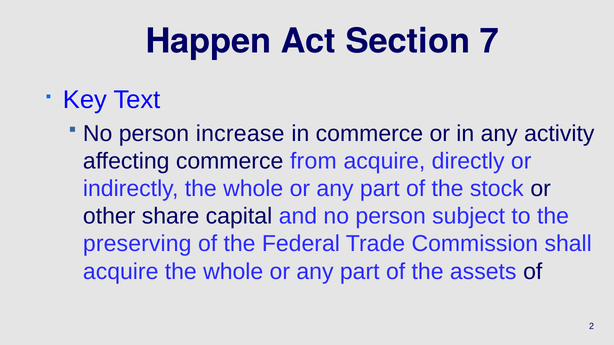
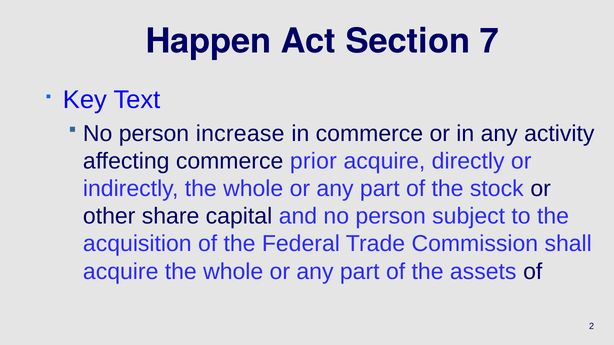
from: from -> prior (313, 161)
preserving: preserving -> acquisition (137, 244)
